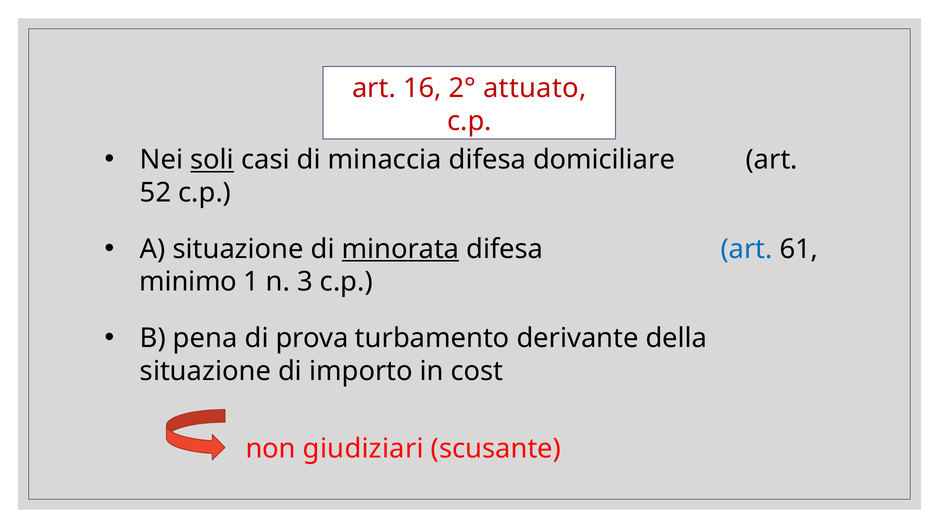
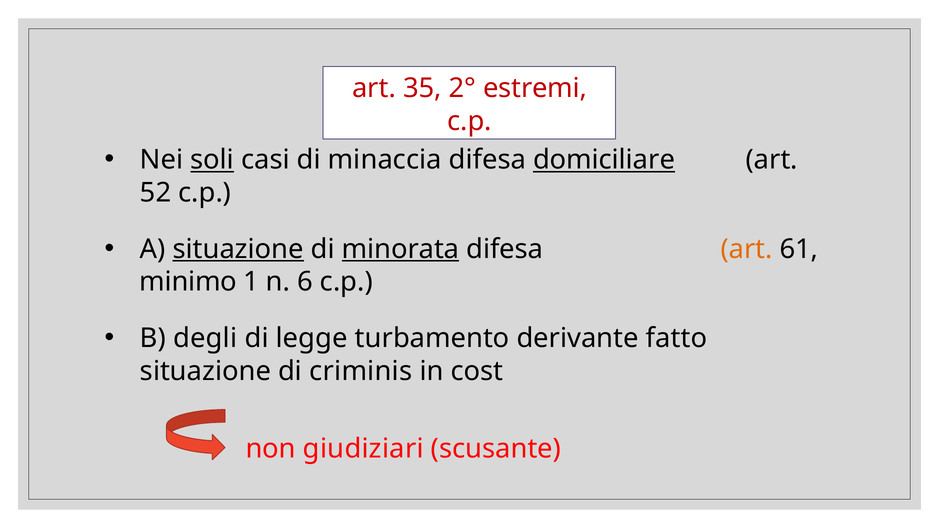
16: 16 -> 35 (422, 88)
attuato: attuato -> estremi (535, 88)
domiciliare underline: none -> present (604, 160)
situazione underline: none -> present (238, 249)
art colour: blue -> orange (747, 249)
3: 3 -> 6 (305, 282)
pena: pena -> degli (205, 338)
prova: prova -> legge (312, 338)
della: della -> fatto (676, 338)
importo: importo -> criminis (361, 371)
